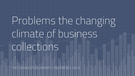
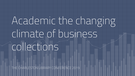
Problems: Problems -> Academic (34, 21)
